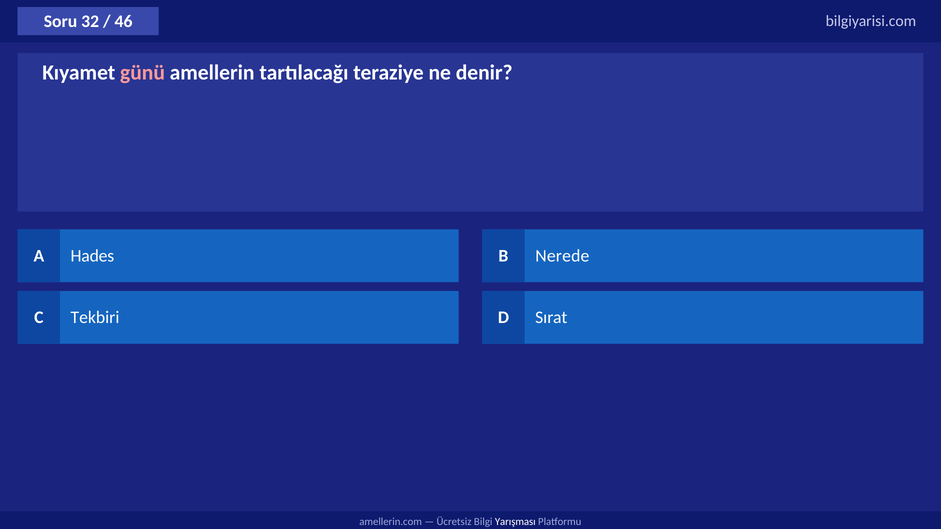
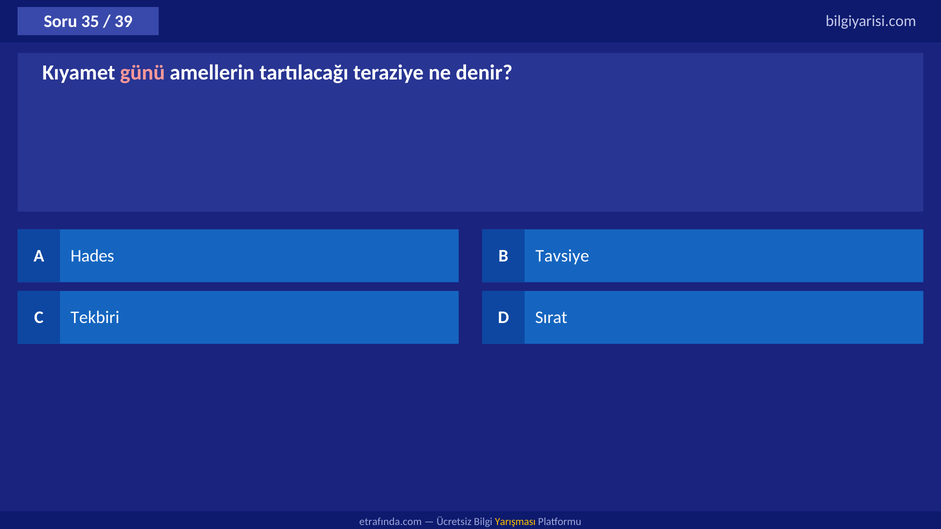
32: 32 -> 35 (90, 22)
46: 46 -> 39 (124, 22)
Nerede: Nerede -> Tavsiye (562, 256)
amellerin.com: amellerin.com -> etrafında.com (391, 522)
Yarışması colour: white -> yellow (515, 522)
